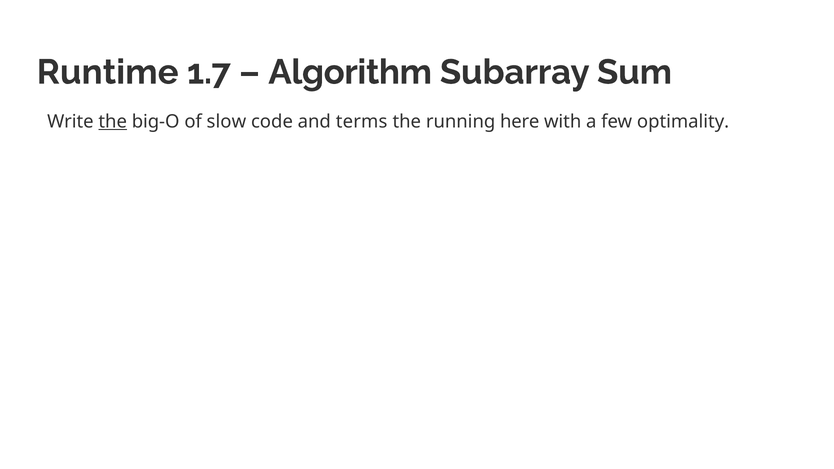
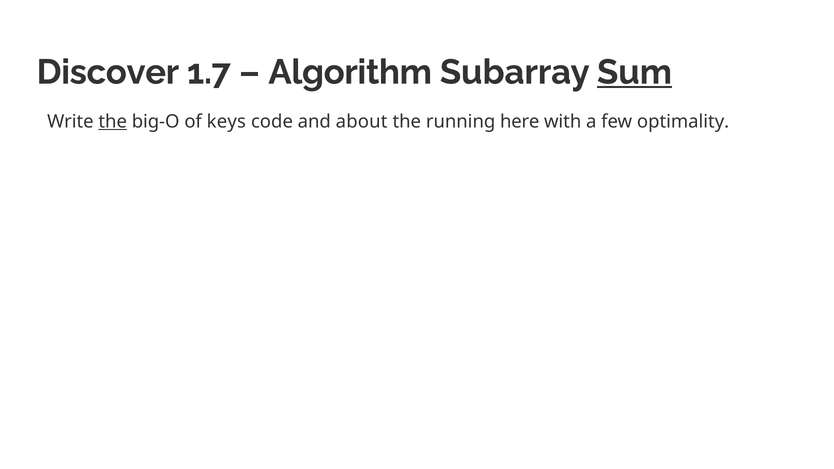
Runtime: Runtime -> Discover (108, 72)
Sum underline: none -> present (635, 72)
slow: slow -> keys (226, 121)
terms: terms -> about (362, 121)
